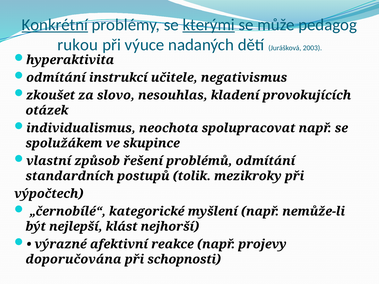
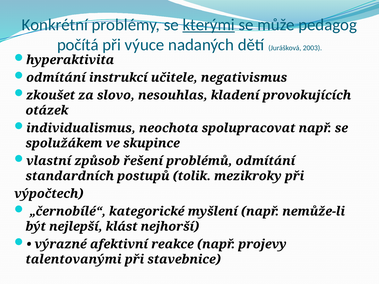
Konkrétní underline: present -> none (55, 25)
rukou: rukou -> počítá (78, 45)
doporučována: doporučována -> talentovanými (73, 260)
schopnosti: schopnosti -> stavebnice (184, 260)
